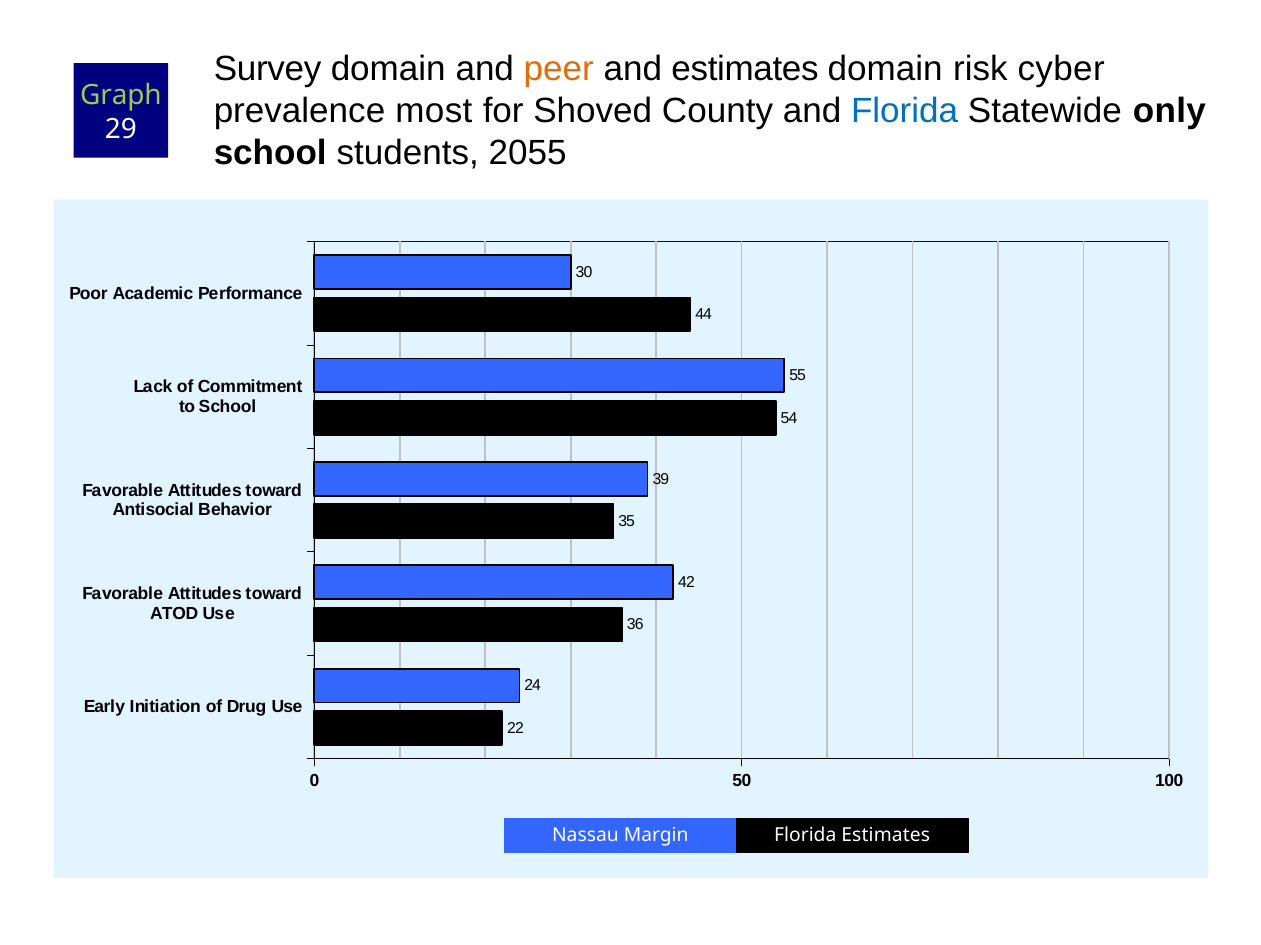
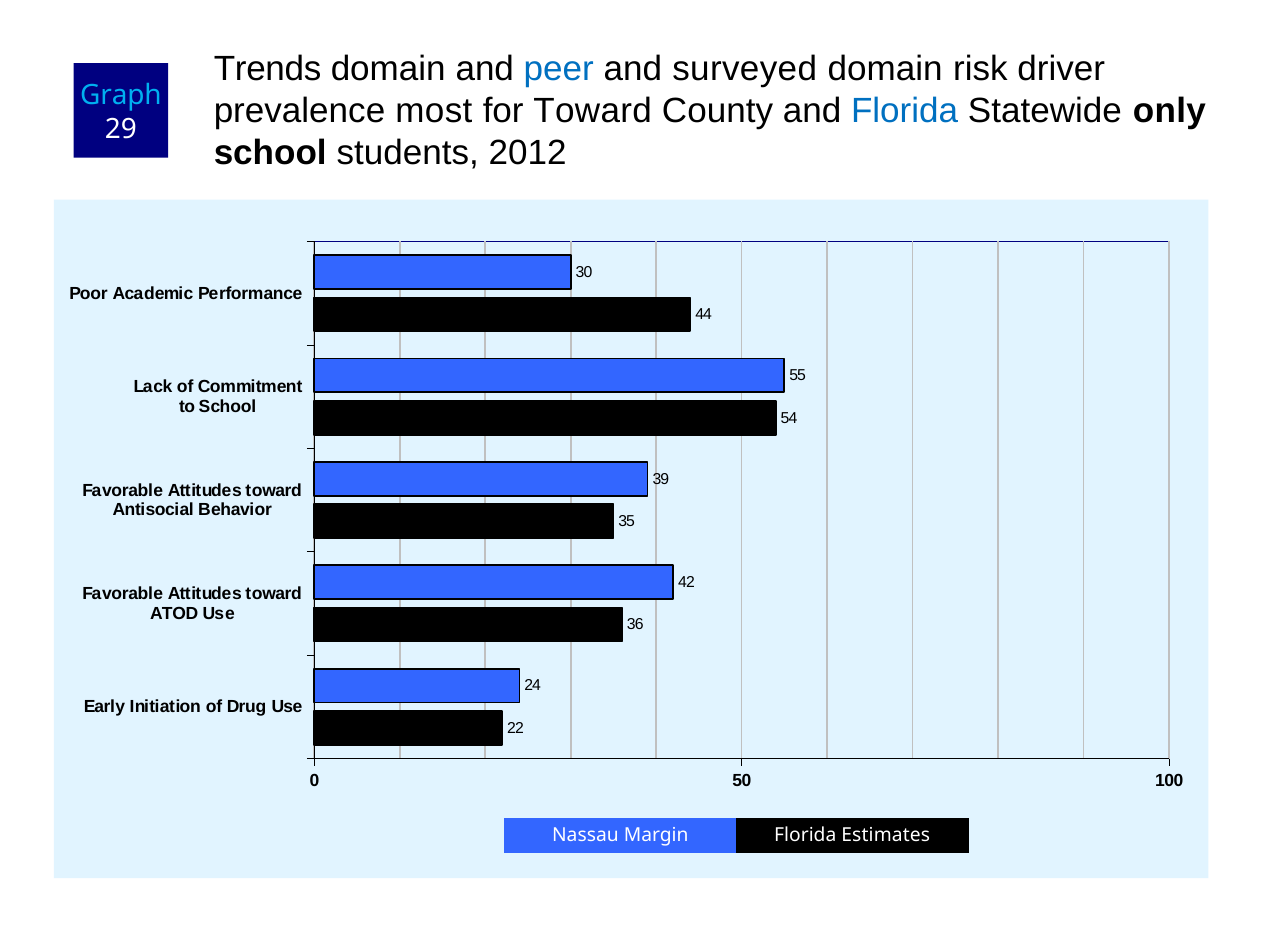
Survey: Survey -> Trends (268, 69)
peer colour: orange -> blue (559, 69)
and estimates: estimates -> surveyed (745, 69)
cyber: cyber -> driver (1061, 69)
Graph colour: light green -> light blue (121, 96)
for Shoved: Shoved -> Toward (593, 111)
2055: 2055 -> 2012 (528, 153)
